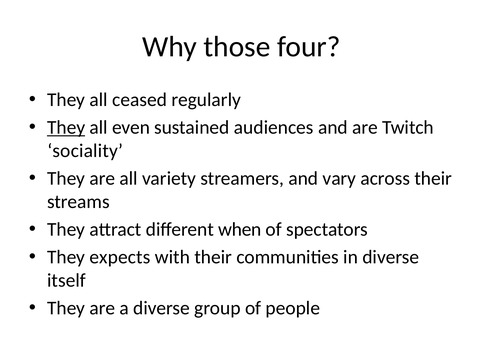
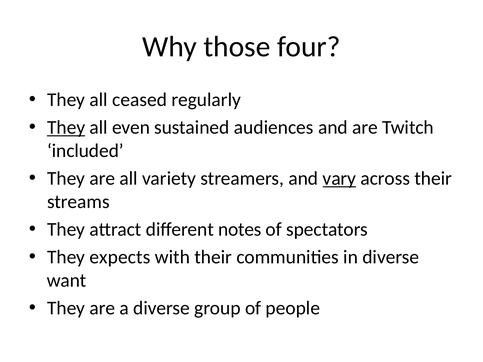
sociality: sociality -> included (85, 151)
vary underline: none -> present (339, 179)
when: when -> notes (240, 230)
itself: itself -> want (67, 281)
